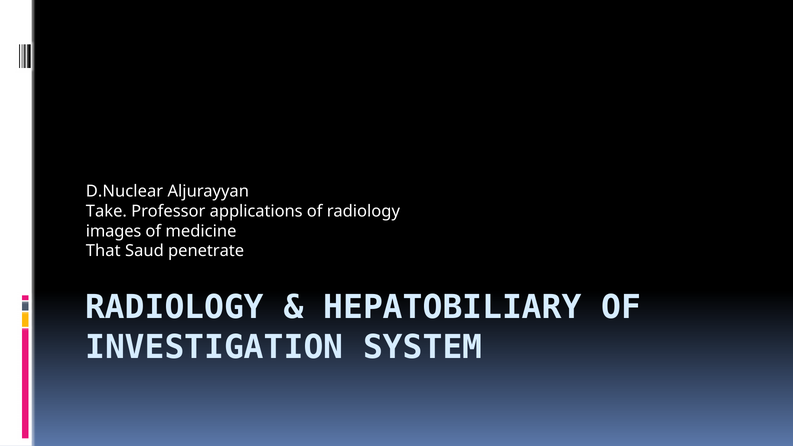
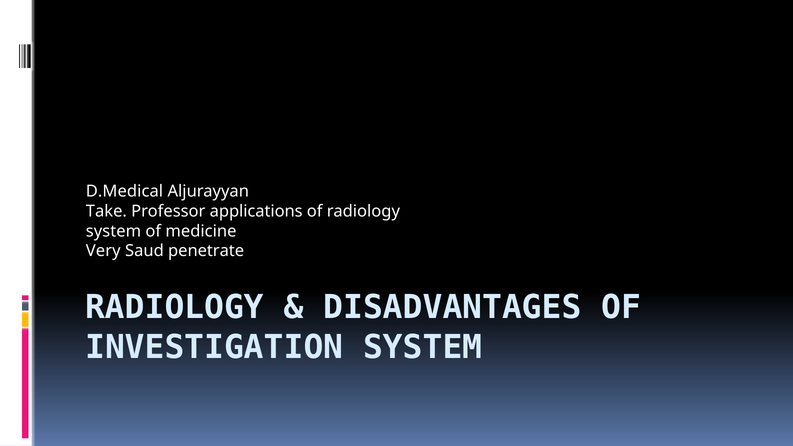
D.Nuclear: D.Nuclear -> D.Medical (124, 191)
images: images -> system (113, 231)
That: That -> Very (103, 251)
HEPATOBILIARY: HEPATOBILIARY -> DISADVANTAGES (452, 308)
